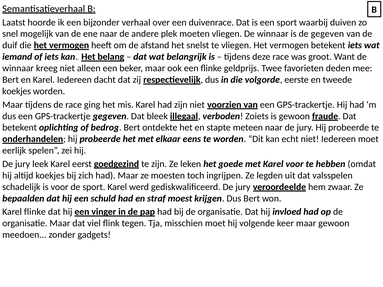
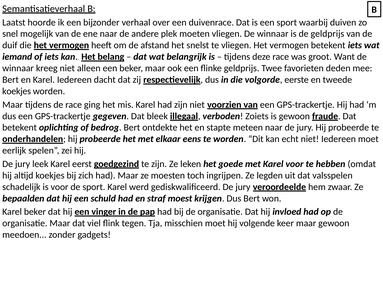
de gegeven: gegeven -> geldprijs (327, 34)
Karel flinke: flinke -> beker (35, 212)
